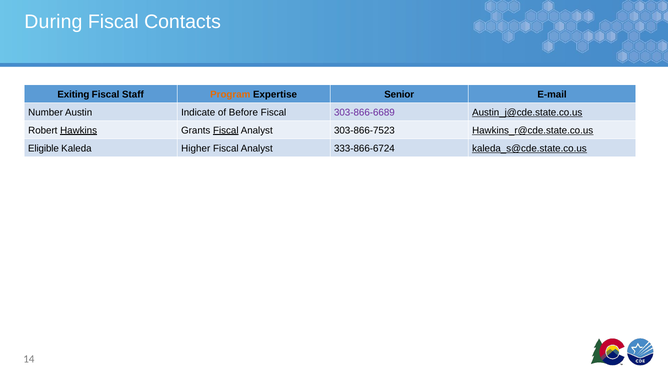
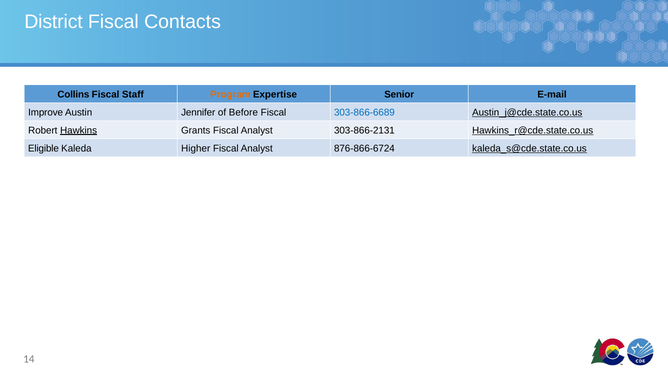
During: During -> District (54, 22)
Exiting: Exiting -> Collins (73, 94)
Number: Number -> Improve (46, 112)
Indicate: Indicate -> Jennifer (198, 112)
303-866-6689 colour: purple -> blue (364, 112)
Fiscal underline: present -> none (226, 130)
303-866-7523: 303-866-7523 -> 303-866-2131 (364, 130)
333-866-6724: 333-866-6724 -> 876-866-6724 (364, 148)
